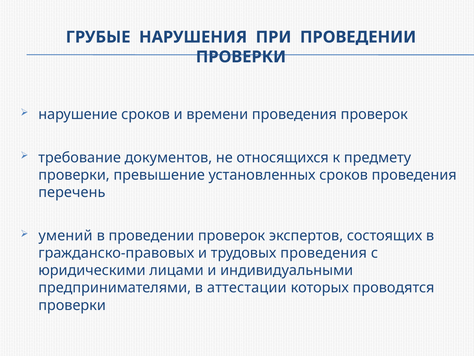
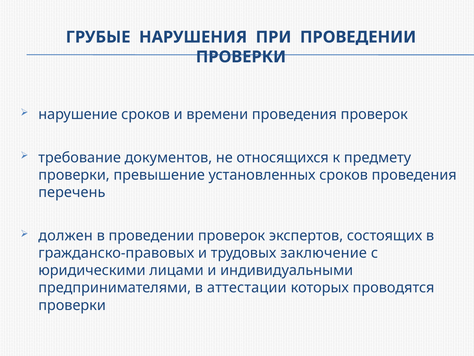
умений: умений -> должен (66, 235)
трудовых проведения: проведения -> заключение (324, 253)
